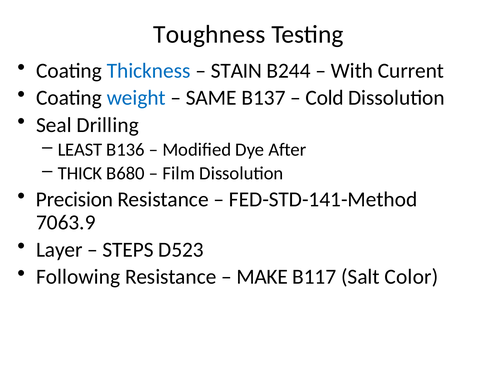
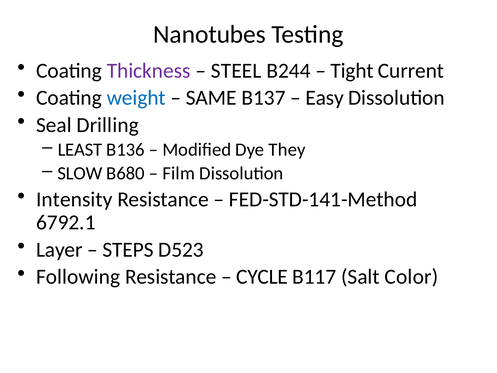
Toughness: Toughness -> Nanotubes (210, 35)
Thickness colour: blue -> purple (149, 71)
STAIN: STAIN -> STEEL (236, 71)
With: With -> Tight (352, 71)
Cold: Cold -> Easy (325, 98)
After: After -> They (287, 150)
THICK: THICK -> SLOW (80, 173)
Precision: Precision -> Intensity (74, 199)
7063.9: 7063.9 -> 6792.1 (66, 222)
MAKE: MAKE -> CYCLE (262, 277)
